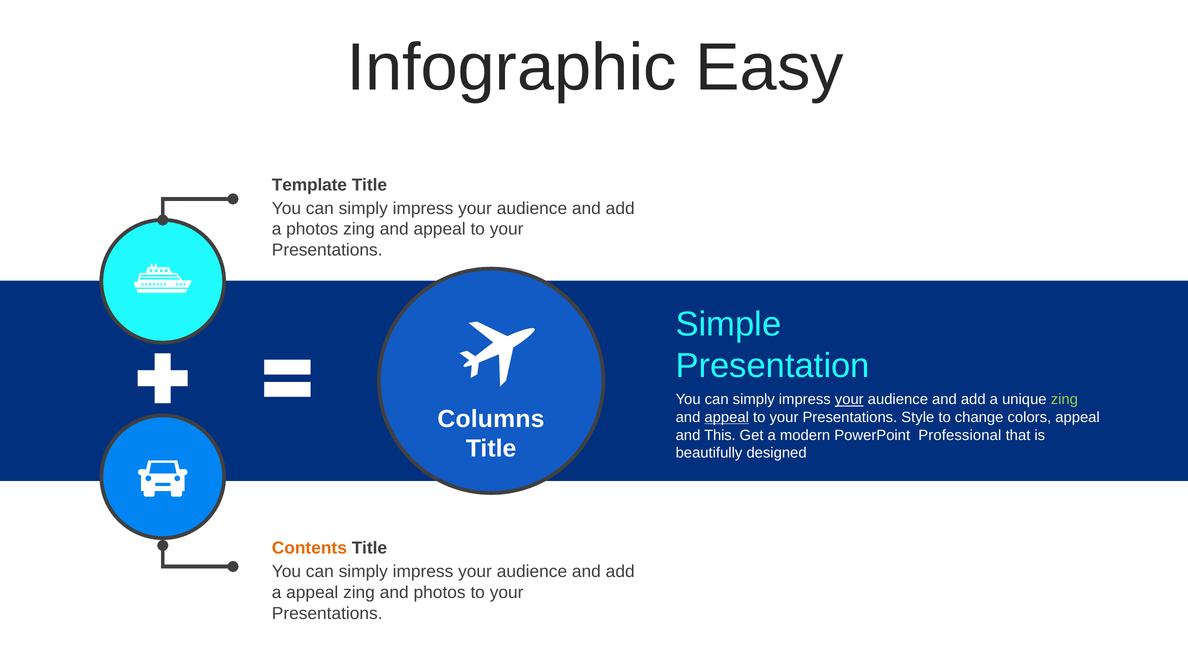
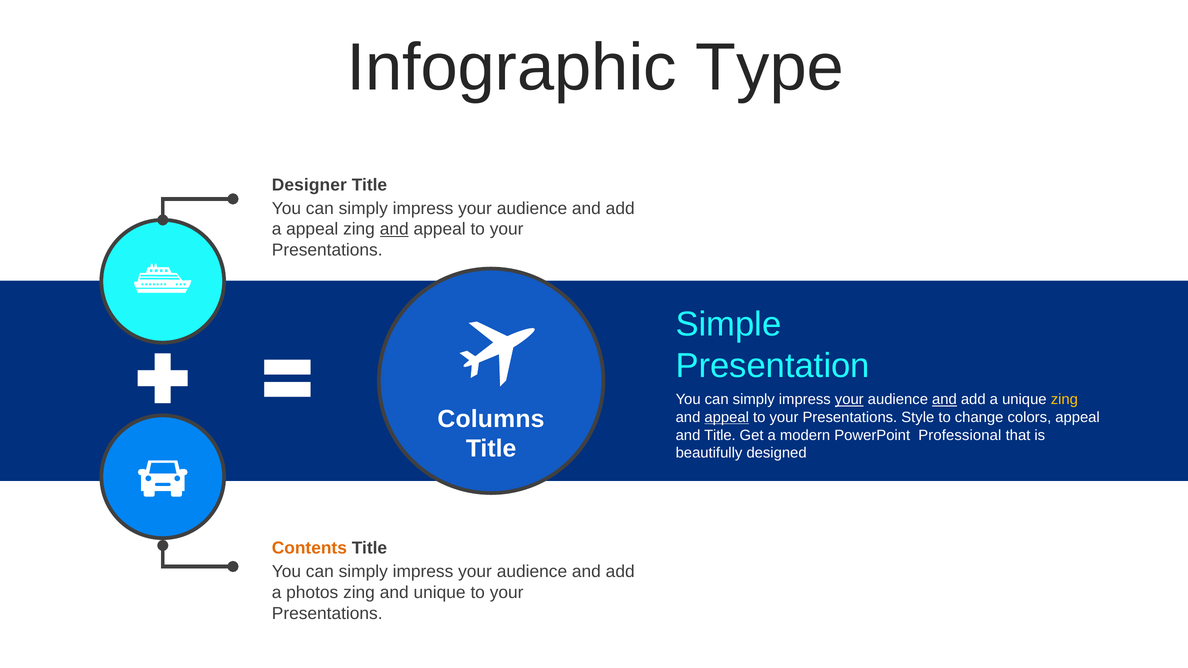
Easy: Easy -> Type (770, 68)
Template: Template -> Designer (309, 185)
a photos: photos -> appeal (312, 229)
and underline: none -> present (394, 229)
and underline: none -> present (944, 400)
zing colour: light green -> yellow (1064, 400)
and This: This -> Title (720, 435)
a appeal: appeal -> photos (312, 593)
and photos: photos -> unique (440, 593)
